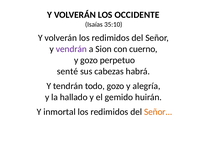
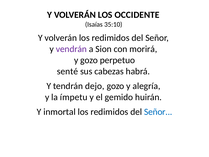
cuerno: cuerno -> morirá (143, 49)
todo: todo -> dejo (95, 86)
hallado: hallado -> ímpetu (74, 97)
Señor colour: orange -> blue (158, 112)
